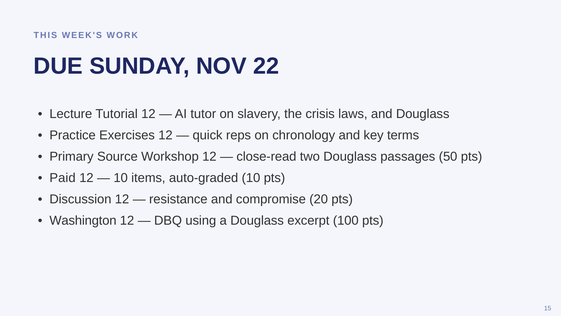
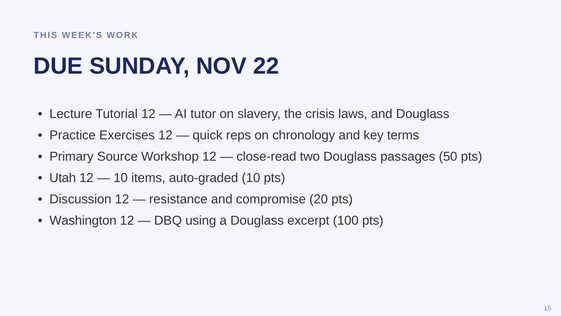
Paid: Paid -> Utah (63, 178)
